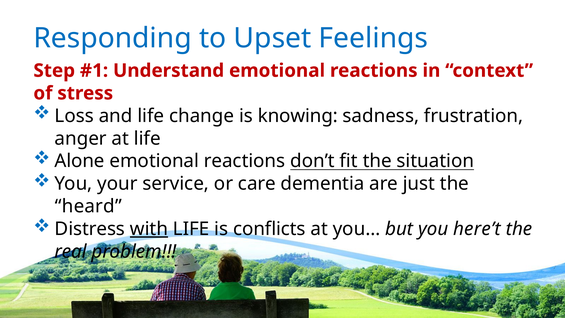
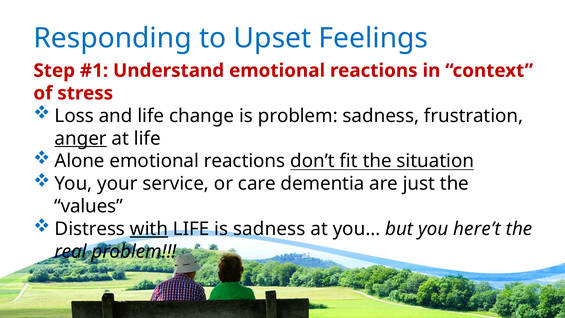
is knowing: knowing -> problem (298, 116)
anger underline: none -> present (81, 138)
heard: heard -> values (89, 206)
is conflicts: conflicts -> sadness (269, 229)
